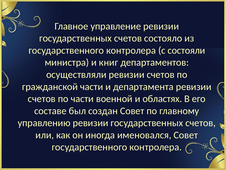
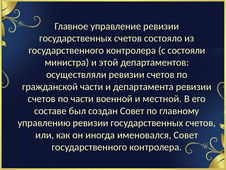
книг: книг -> этой (109, 62)
областях: областях -> местной (162, 98)
